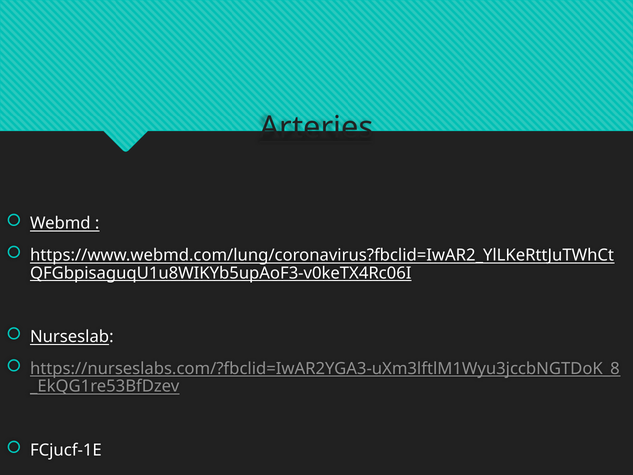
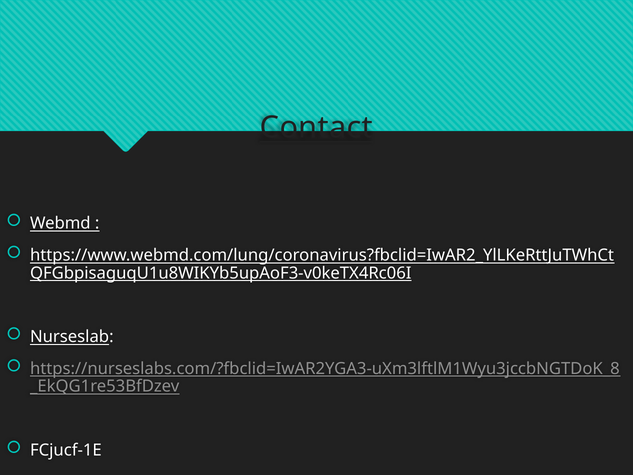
Arteries: Arteries -> Contact (316, 127)
